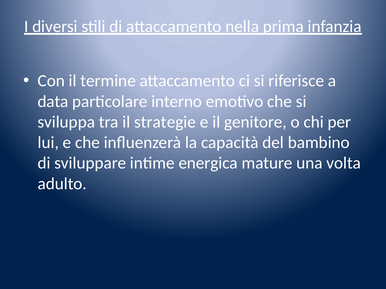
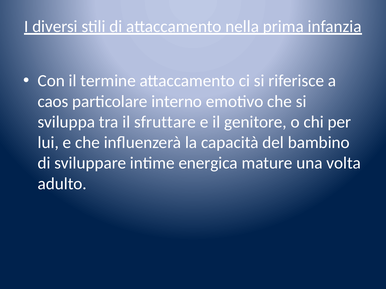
data: data -> caos (53, 102)
strategie: strategie -> sfruttare (165, 122)
